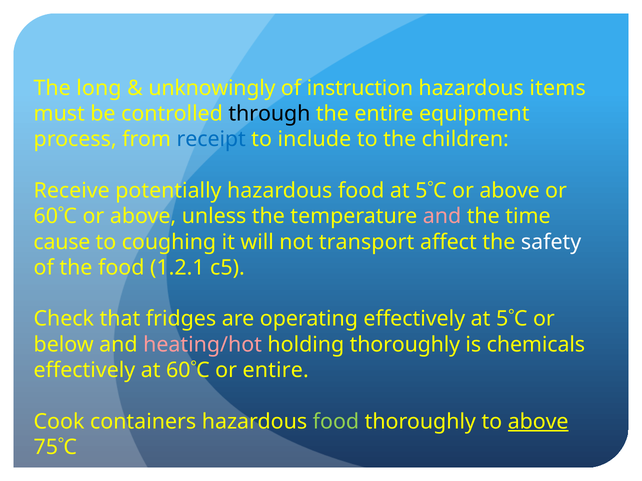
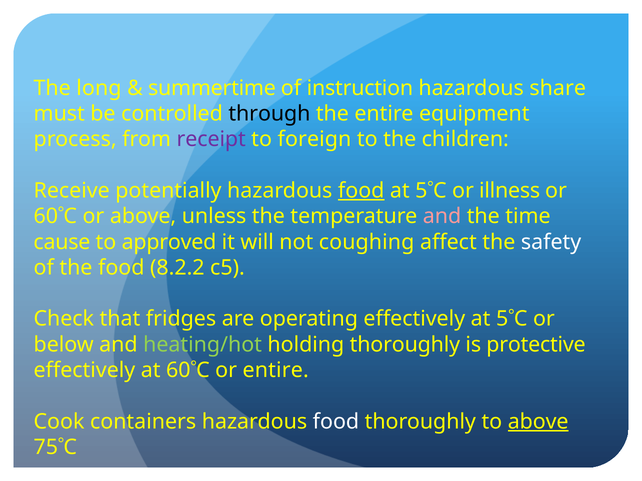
unknowingly: unknowingly -> summertime (212, 88)
items: items -> share (558, 88)
receipt colour: blue -> purple (211, 139)
include: include -> foreign (314, 139)
food underline: none -> present (361, 191)
5C or above: above -> illness (510, 191)
coughing: coughing -> approved (169, 242)
transport: transport -> coughing (367, 242)
1.2.1: 1.2.1 -> 8.2.2 (177, 268)
heating/hot colour: pink -> light green (203, 345)
chemicals: chemicals -> protective (536, 345)
food colour: light green -> white (336, 422)
